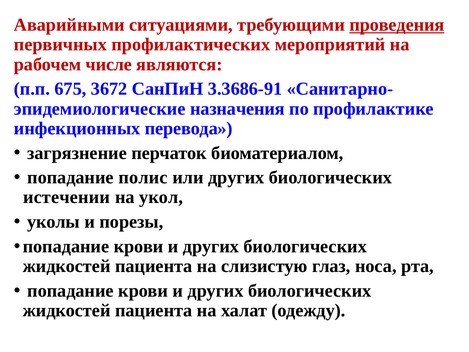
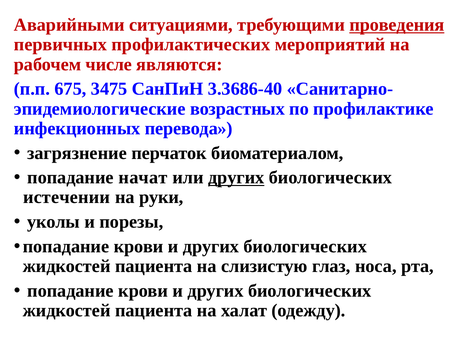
3672: 3672 -> 3475 (109, 89)
3.3686-91: 3.3686-91 -> 3.3686-40 (245, 89)
назначения: назначения -> возрастных (237, 109)
полис: полис -> начат (143, 177)
других underline: none -> present (236, 177)
укол: укол -> руки (161, 197)
